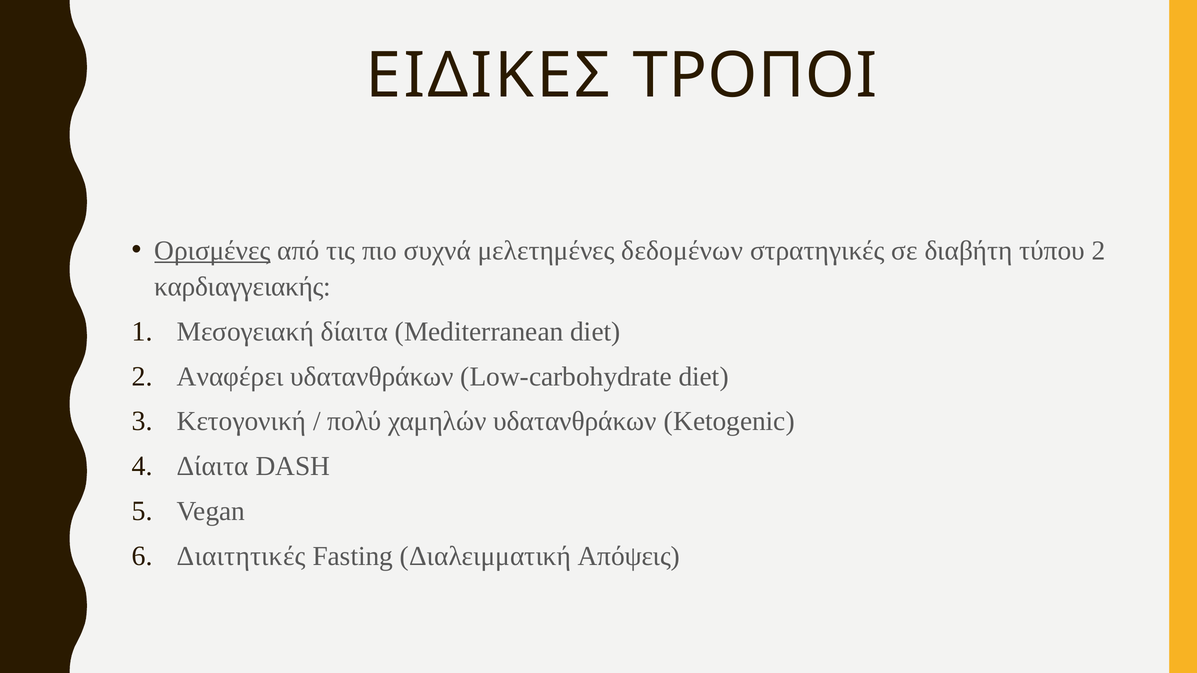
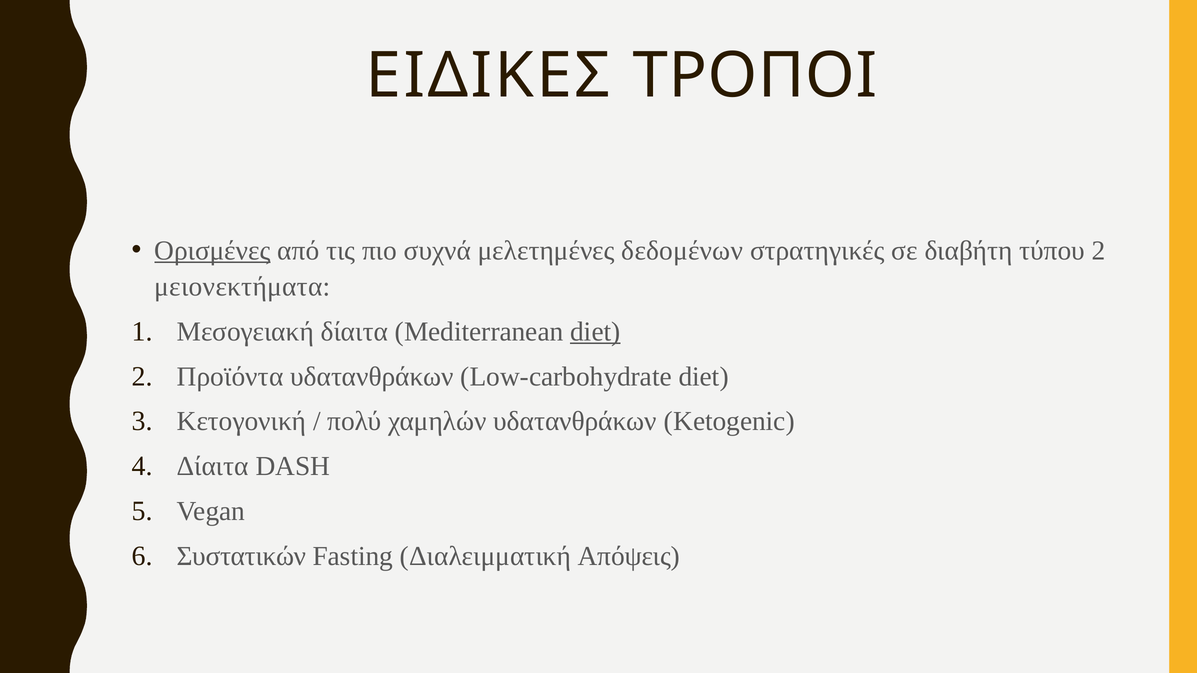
καρδιαγγειακής: καρδιαγγειακής -> μειονεκτήματα (242, 287)
diet underline: none -> present (595, 332)
Αναφέρει: Αναφέρει -> Προϊόντα (230, 377)
Διαιτητικές: Διαιτητικές -> Συστατικών (241, 556)
